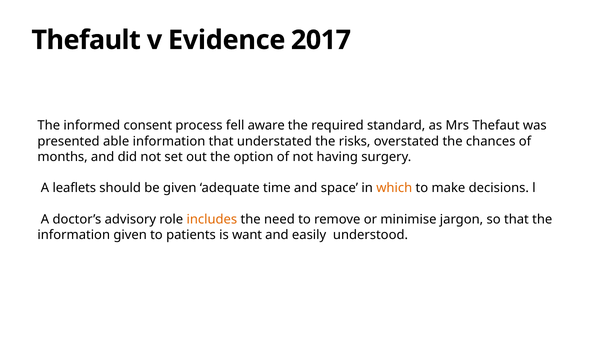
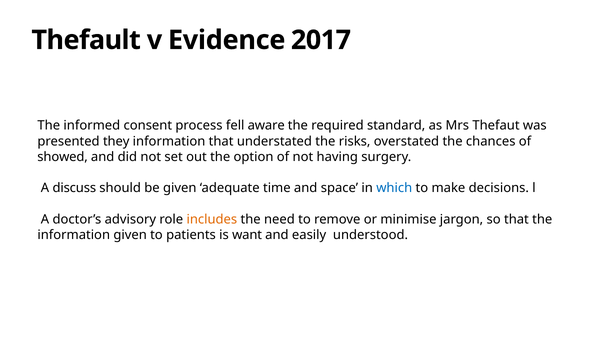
able: able -> they (116, 141)
months: months -> showed (63, 157)
leaflets: leaflets -> discuss (74, 188)
which colour: orange -> blue (394, 188)
